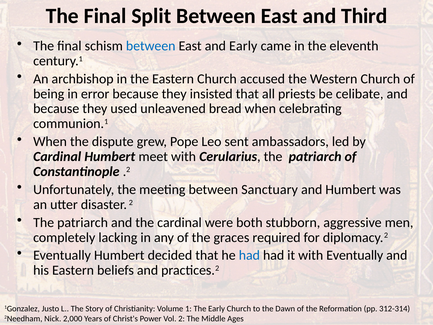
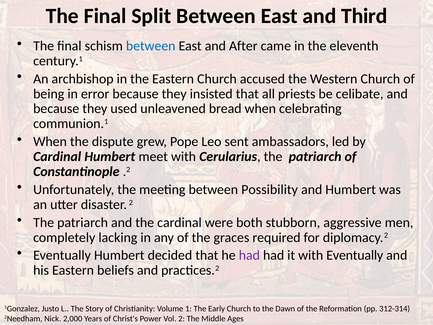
and Early: Early -> After (243, 46)
Sanctuary: Sanctuary -> Possibility (270, 189)
had colour: blue -> purple (249, 255)
